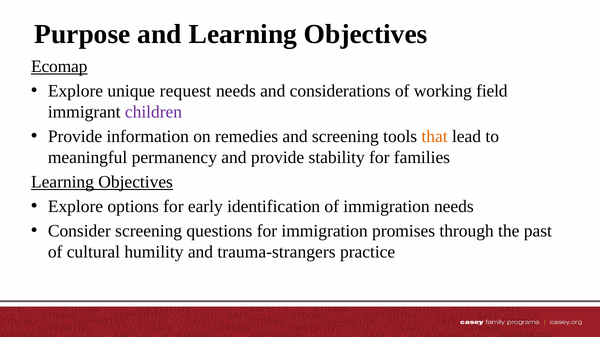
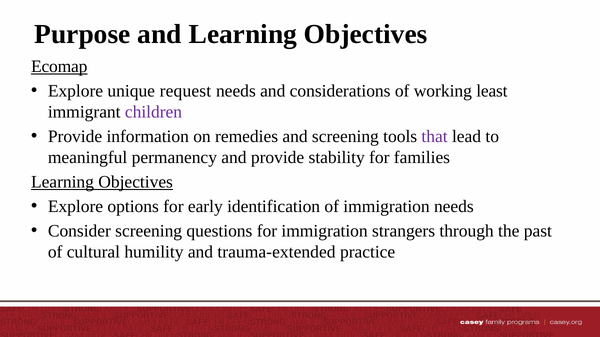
field: field -> least (492, 91)
that colour: orange -> purple (435, 137)
promises: promises -> strangers (404, 231)
trauma-strangers: trauma-strangers -> trauma-extended (277, 252)
